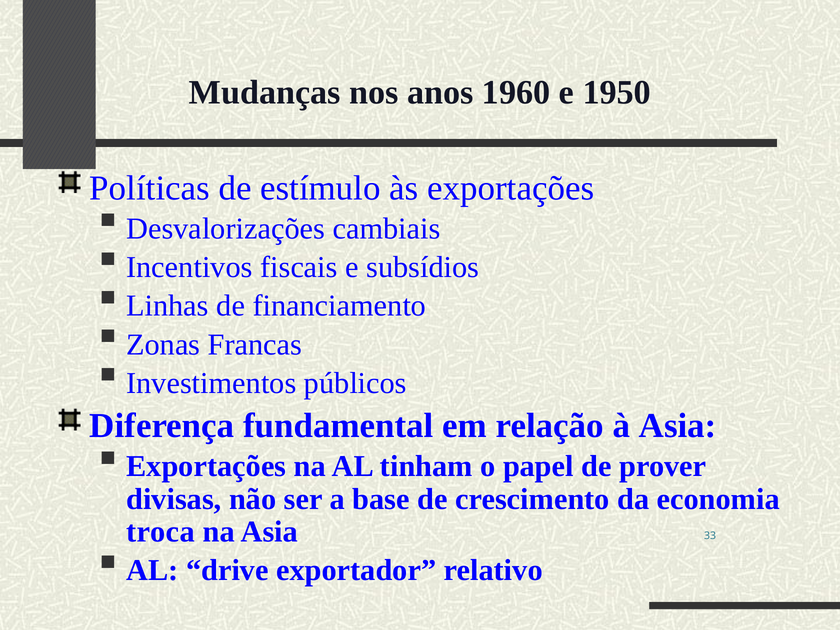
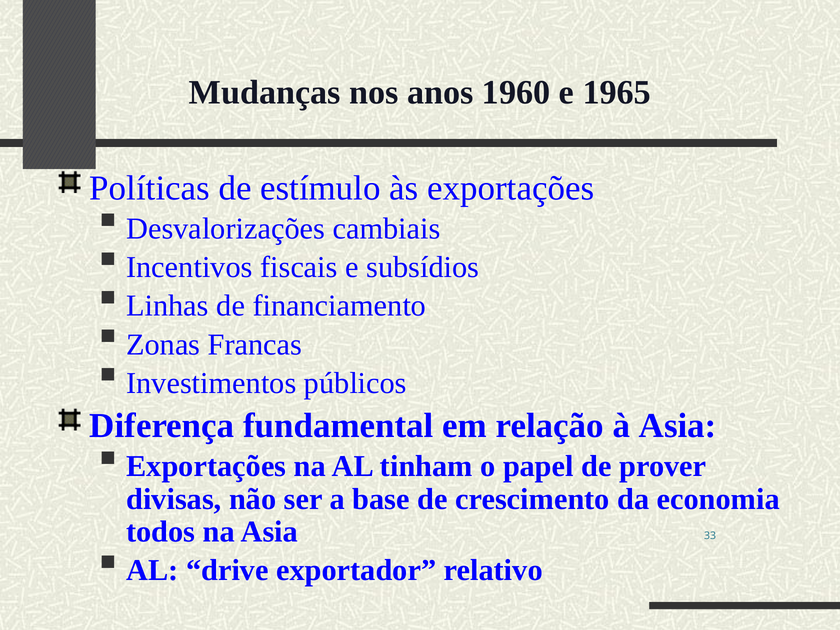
1950: 1950 -> 1965 (617, 92)
troca: troca -> todos (161, 532)
